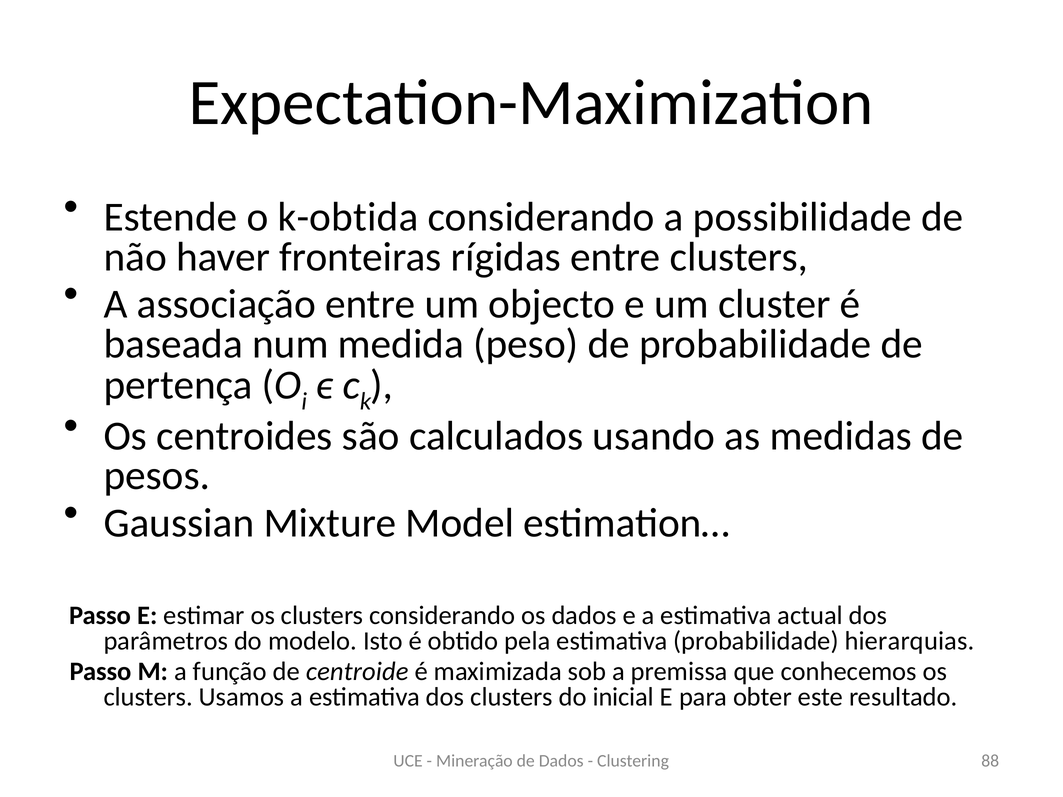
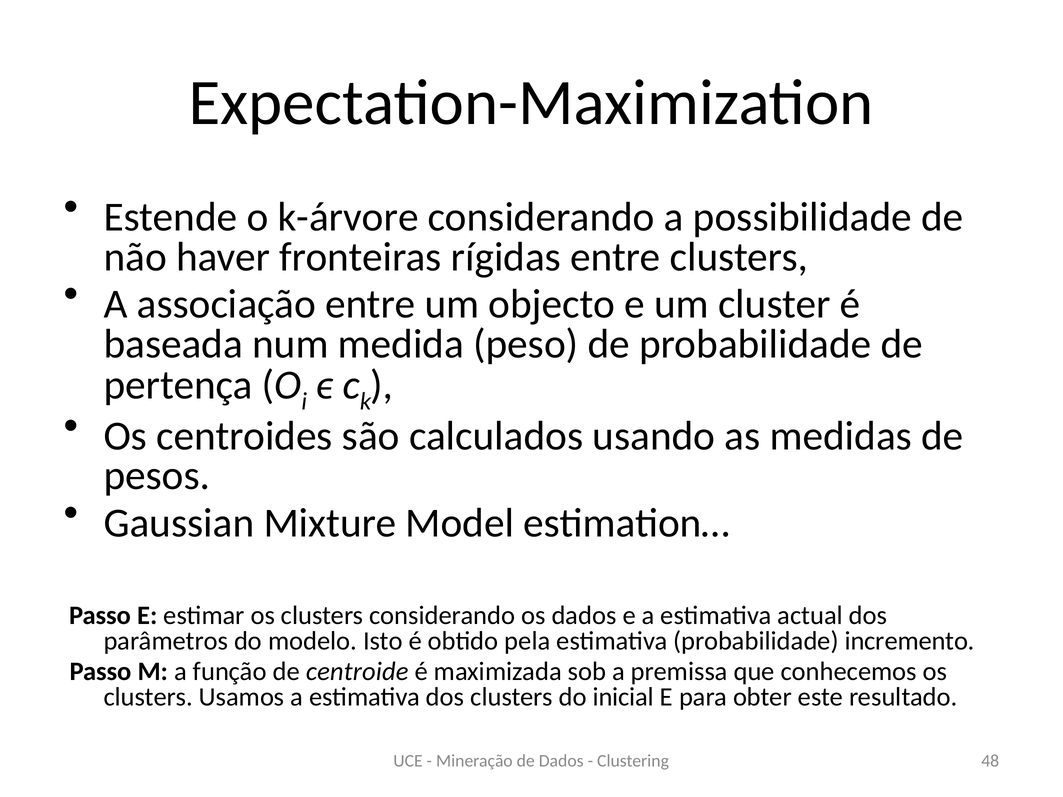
k-obtida: k-obtida -> k-árvore (348, 217)
hierarquias: hierarquias -> incremento (910, 641)
88: 88 -> 48 (990, 761)
